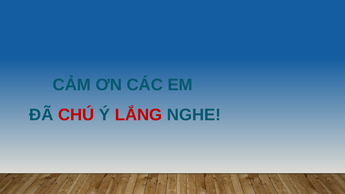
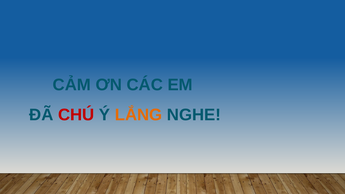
LẮNG colour: red -> orange (139, 115)
